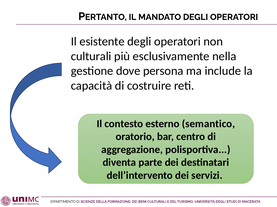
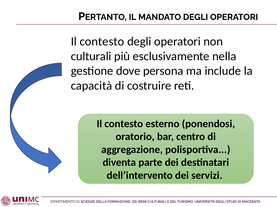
esistente: esistente -> contesto (102, 42)
semantico: semantico -> ponendosi (208, 124)
